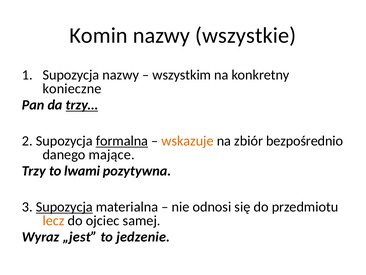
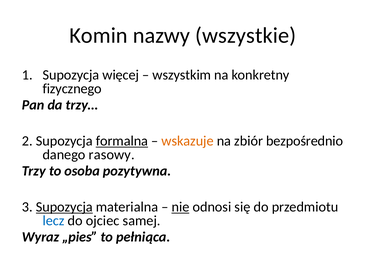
Supozycja nazwy: nazwy -> więcej (121, 75)
konieczne: konieczne -> fizycznego (72, 89)
trzy… underline: present -> none (82, 105)
mające: mające -> rasowy (112, 154)
lwami: lwami -> osoba (82, 171)
nie underline: none -> present (180, 207)
lecz colour: orange -> blue (54, 220)
„jest: „jest -> „pies (80, 237)
jedzenie: jedzenie -> pełniąca (143, 237)
